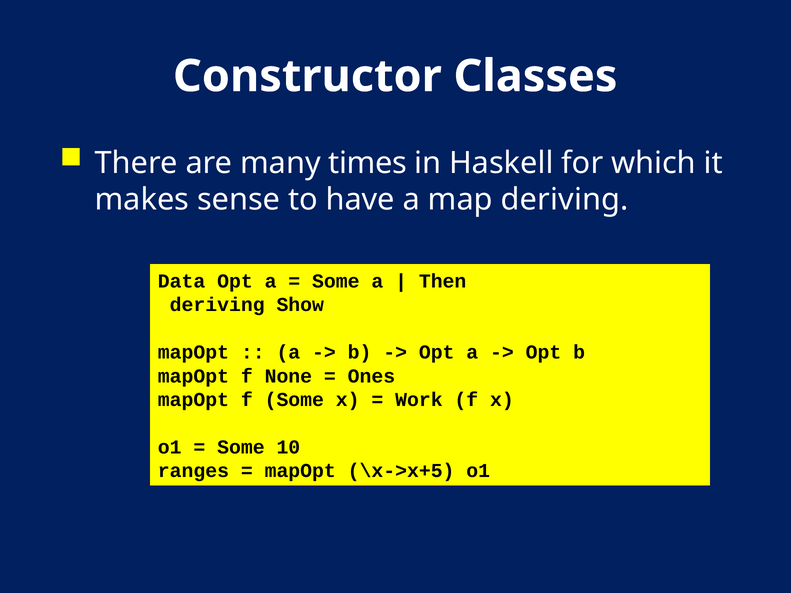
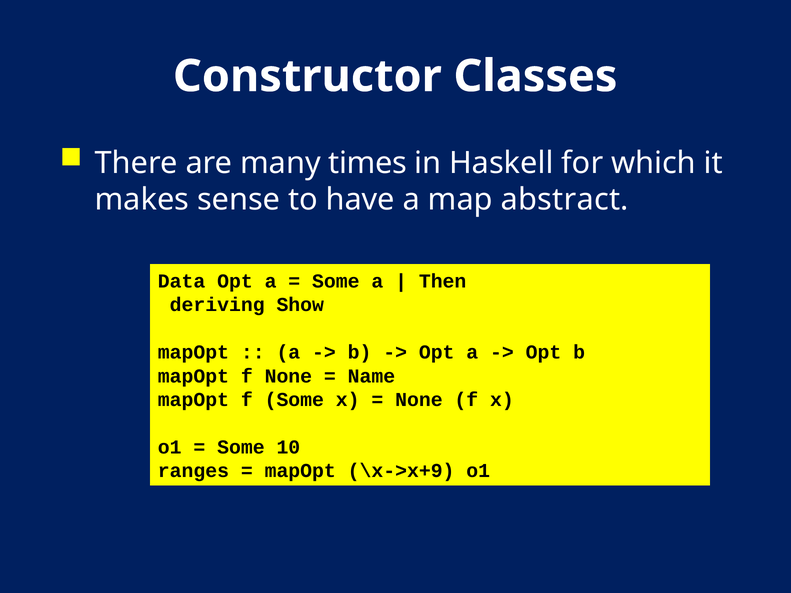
map deriving: deriving -> abstract (565, 200)
Ones: Ones -> Name (371, 376)
Work: Work -> None (419, 400)
\x->x+5: \x->x+5 -> \x->x+9 (401, 471)
